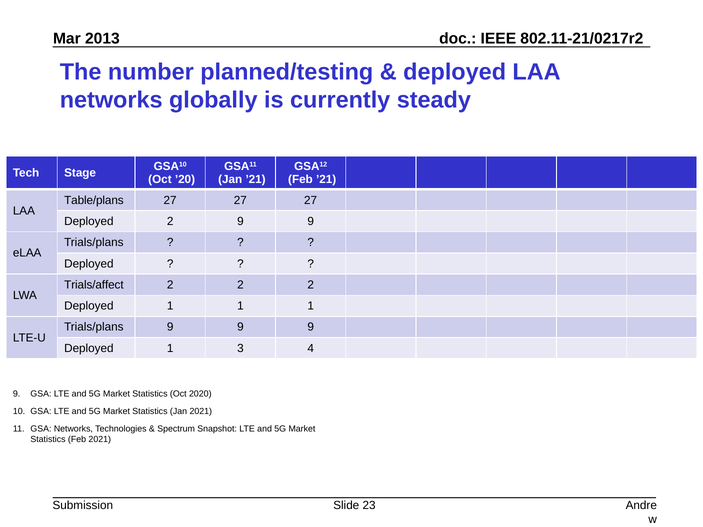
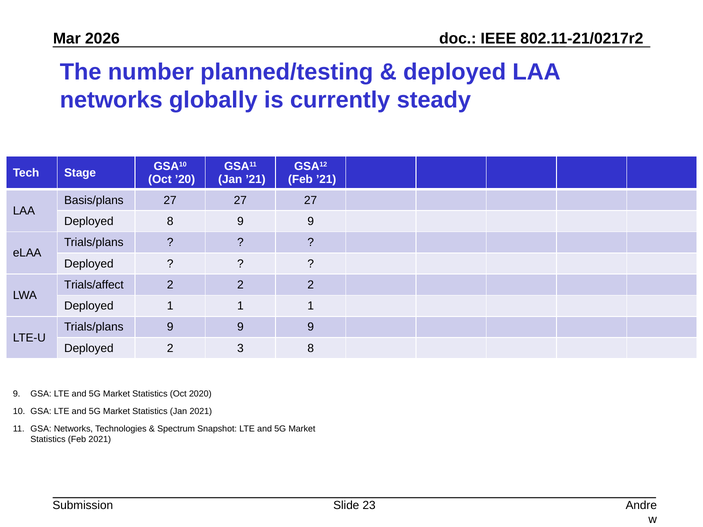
2013: 2013 -> 2026 (102, 39)
Table/plans: Table/plans -> Basis/plans (94, 200)
Deployed 2: 2 -> 8 (170, 221)
1: 1 -> 2 (170, 348)
3 4: 4 -> 8 (311, 348)
